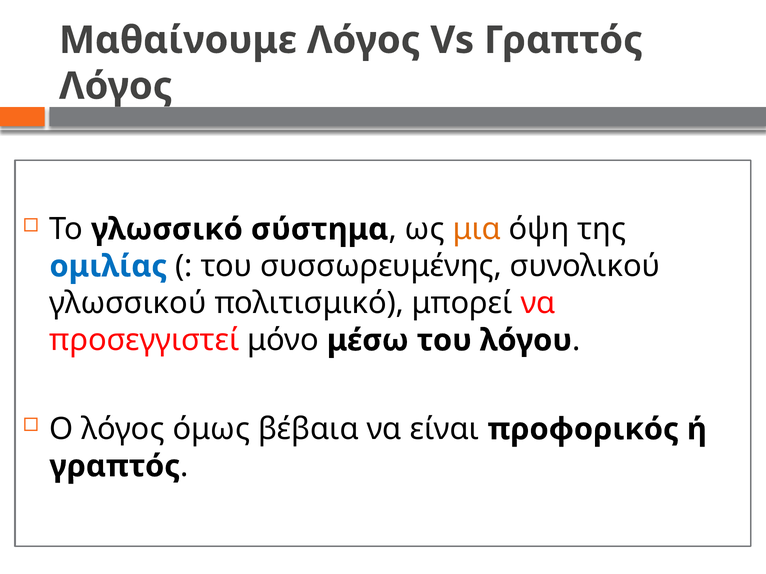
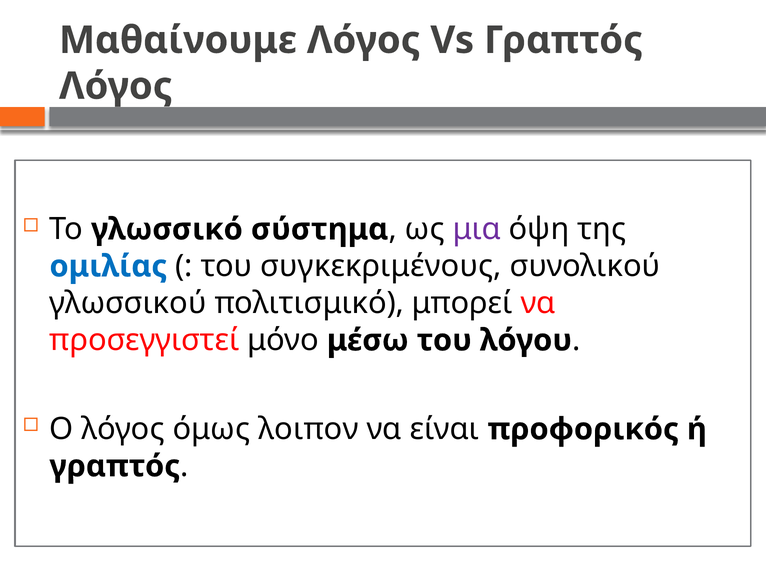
μια colour: orange -> purple (477, 230)
συσσωρευμένης: συσσωρευμένης -> συγκεκριμένους (381, 267)
βέβαια: βέβαια -> λοιπον (308, 430)
